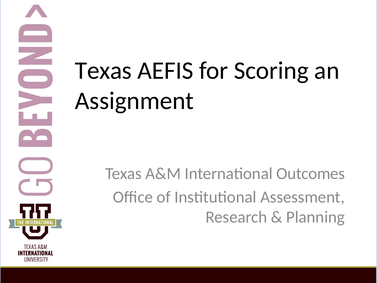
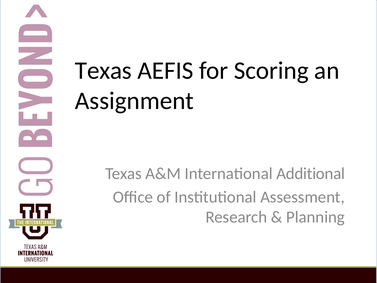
Outcomes: Outcomes -> Additional (311, 173)
